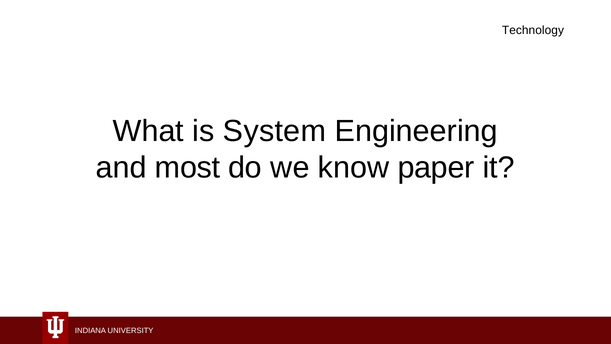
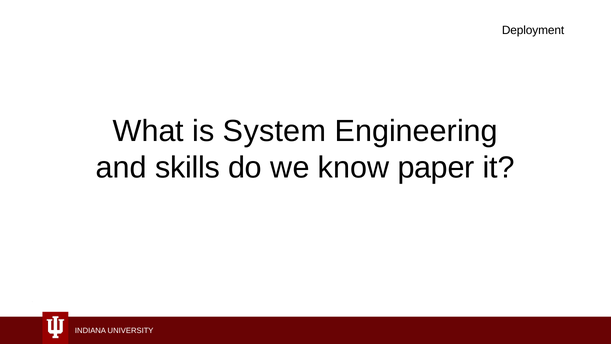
Technology: Technology -> Deployment (533, 30)
most: most -> skills (187, 167)
